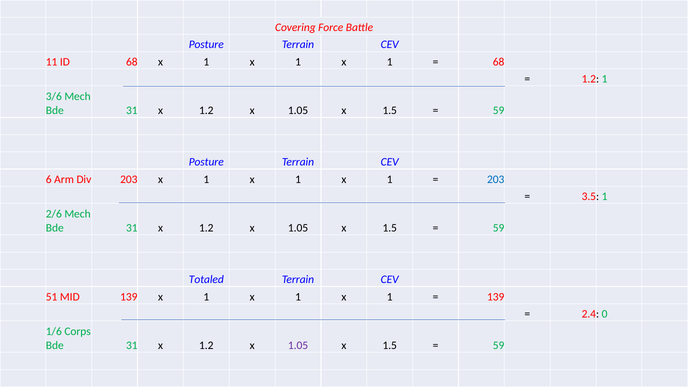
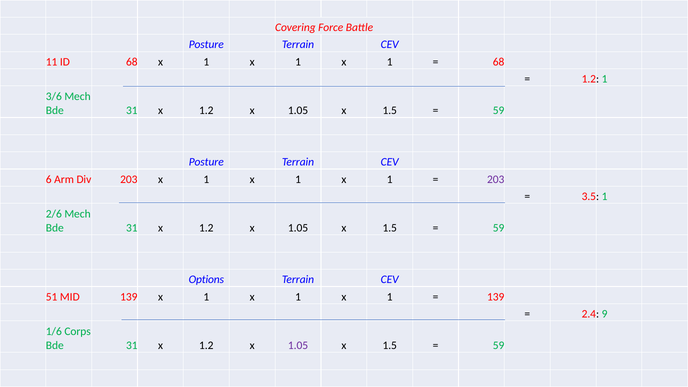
203 colour: blue -> purple (496, 179)
Totaled: Totaled -> Options (206, 280)
0: 0 -> 9 (605, 314)
